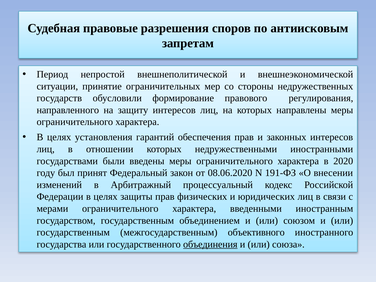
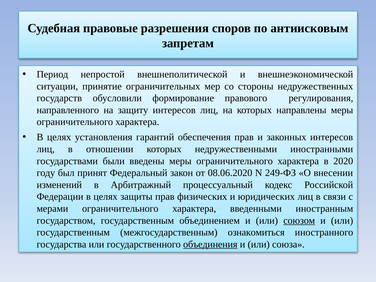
191-ФЗ: 191-ФЗ -> 249-ФЗ (280, 173)
союзом underline: none -> present (299, 220)
объективного: объективного -> ознакомиться (256, 232)
